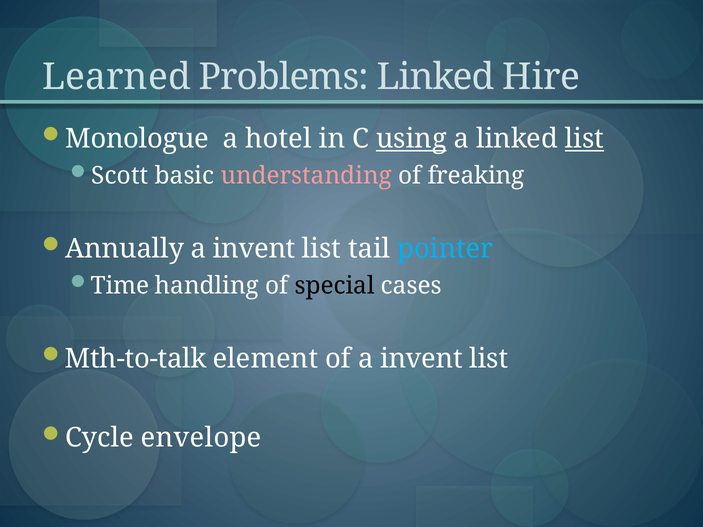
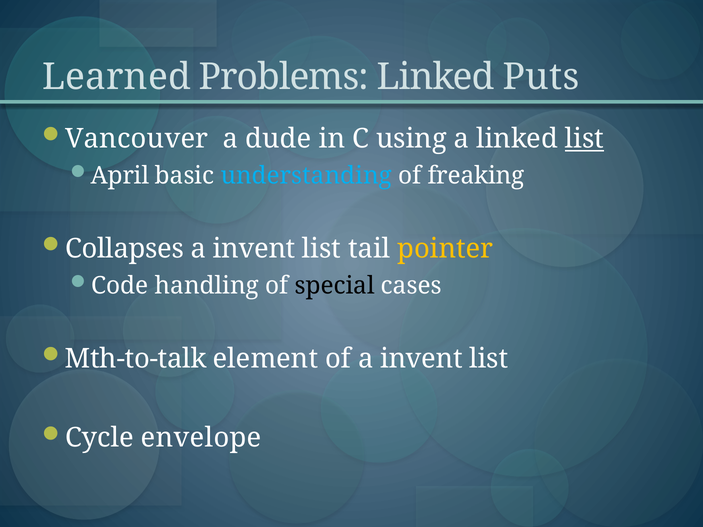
Hire: Hire -> Puts (541, 77)
Monologue: Monologue -> Vancouver (137, 139)
hotel: hotel -> dude (278, 139)
using underline: present -> none (411, 139)
Scott: Scott -> April (120, 176)
understanding colour: pink -> light blue (306, 176)
Annually: Annually -> Collapses (125, 249)
pointer colour: light blue -> yellow (445, 249)
Time: Time -> Code (120, 286)
